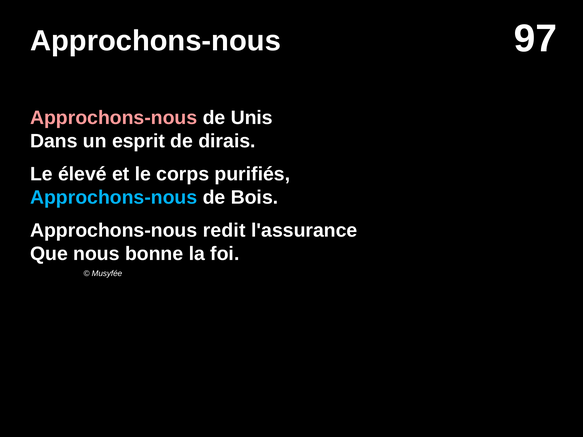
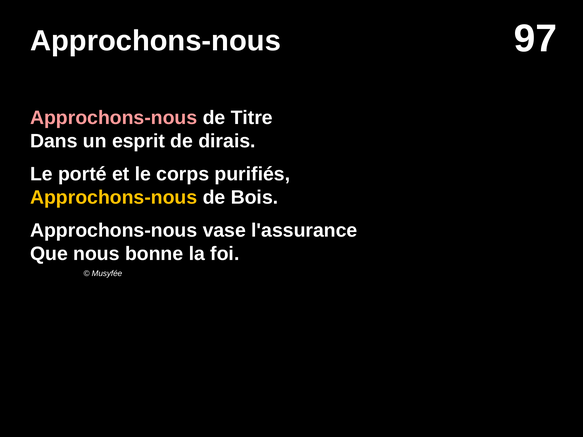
Unis: Unis -> Titre (252, 118)
élevé: élevé -> porté (82, 174)
Approchons-nous colour: light blue -> yellow (114, 198)
redit: redit -> vase (224, 231)
